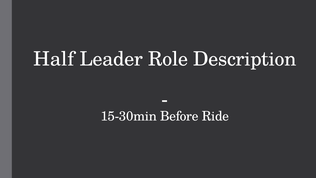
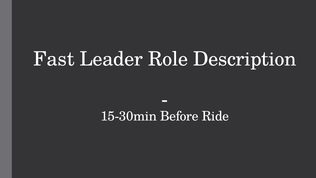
Half: Half -> Fast (54, 59)
